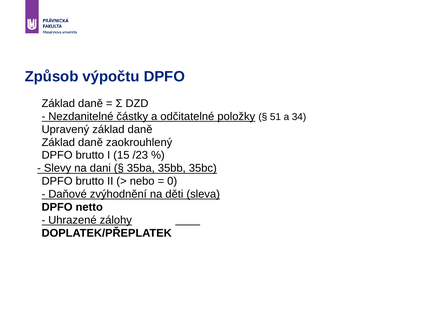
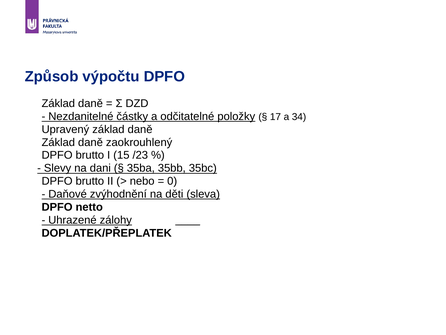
51: 51 -> 17 (275, 117)
